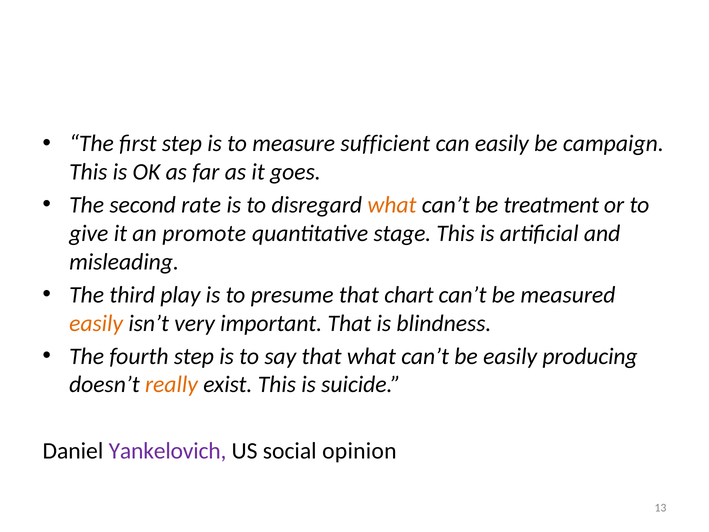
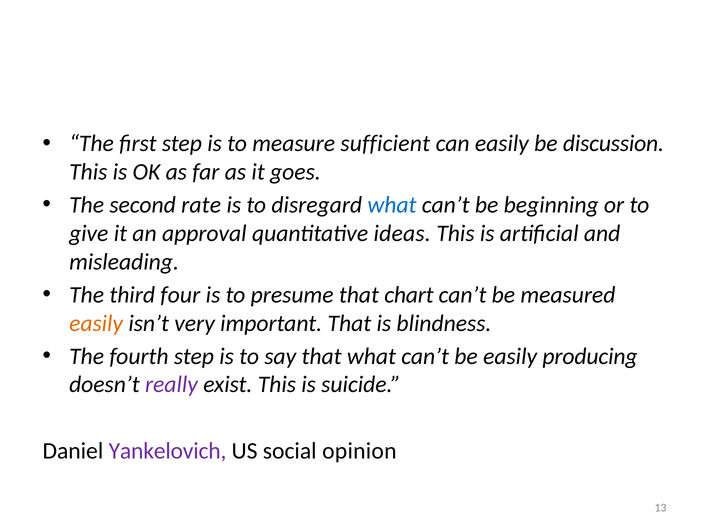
campaign: campaign -> discussion (614, 143)
what colour: orange -> blue (392, 205)
treatment: treatment -> beginning (551, 205)
promote: promote -> approval (204, 233)
stage: stage -> ideas (402, 233)
play: play -> four (180, 295)
really colour: orange -> purple (171, 384)
